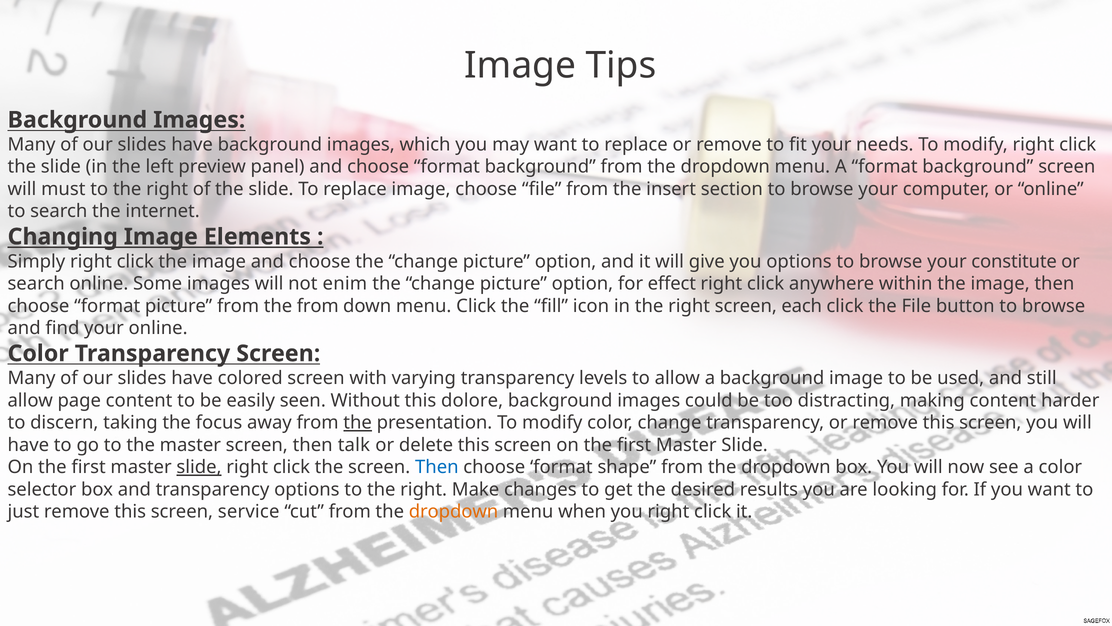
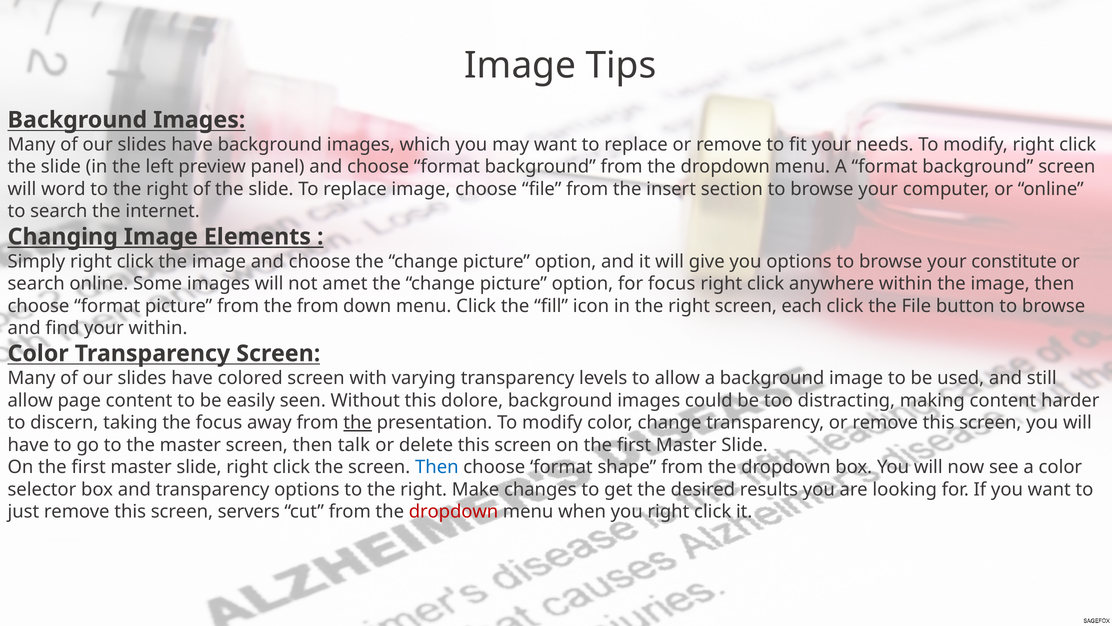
must: must -> word (63, 189)
enim: enim -> amet (345, 283)
for effect: effect -> focus (672, 283)
your online: online -> within (158, 328)
slide underline: present -> none (199, 467)
service: service -> servers (249, 511)
dropdown colour: orange -> red (454, 511)
